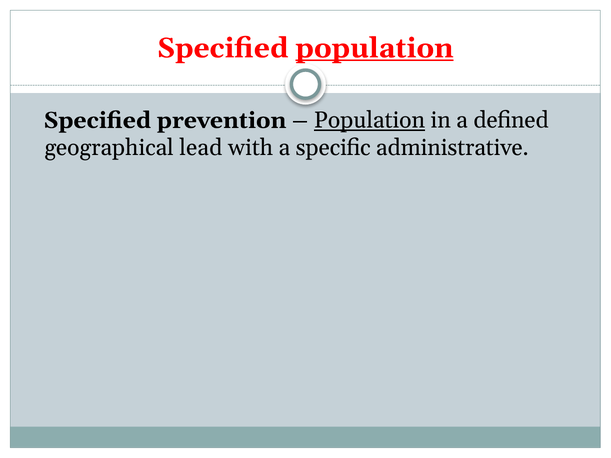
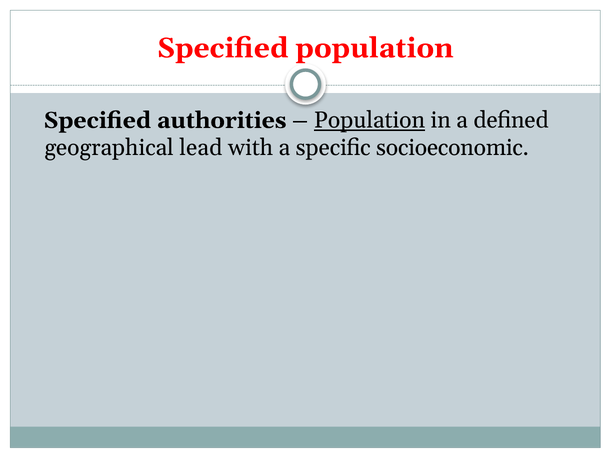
population underline: present -> none (375, 48)
prevention: prevention -> authorities (222, 120)
administrative: administrative -> socioeconomic (452, 148)
